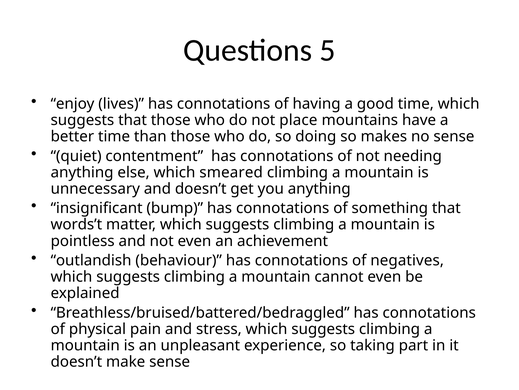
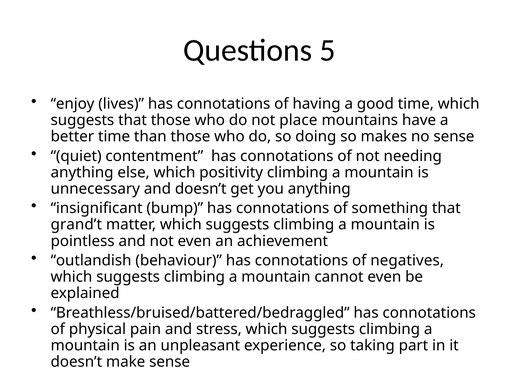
smeared: smeared -> positivity (231, 172)
words’t: words’t -> grand’t (76, 224)
